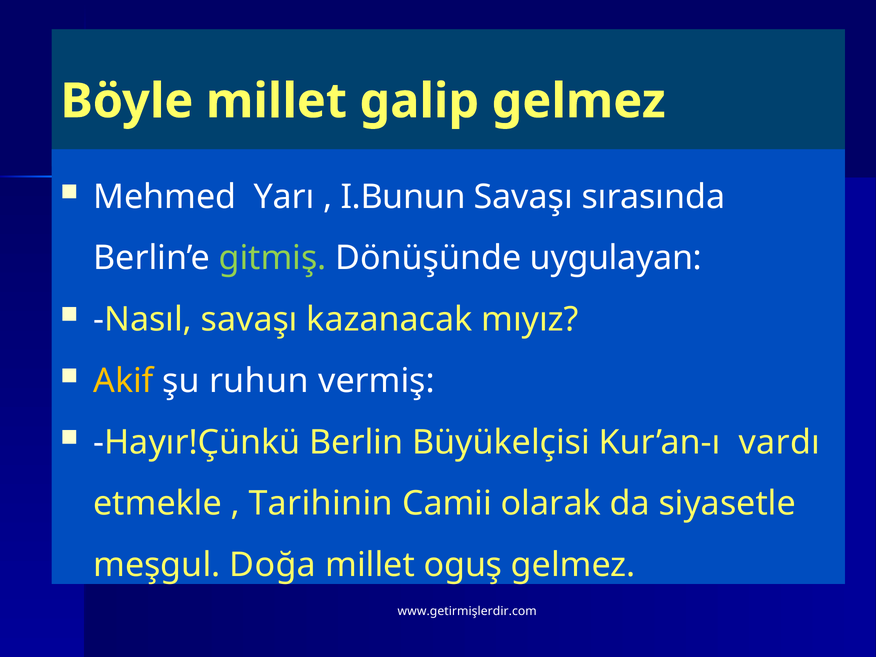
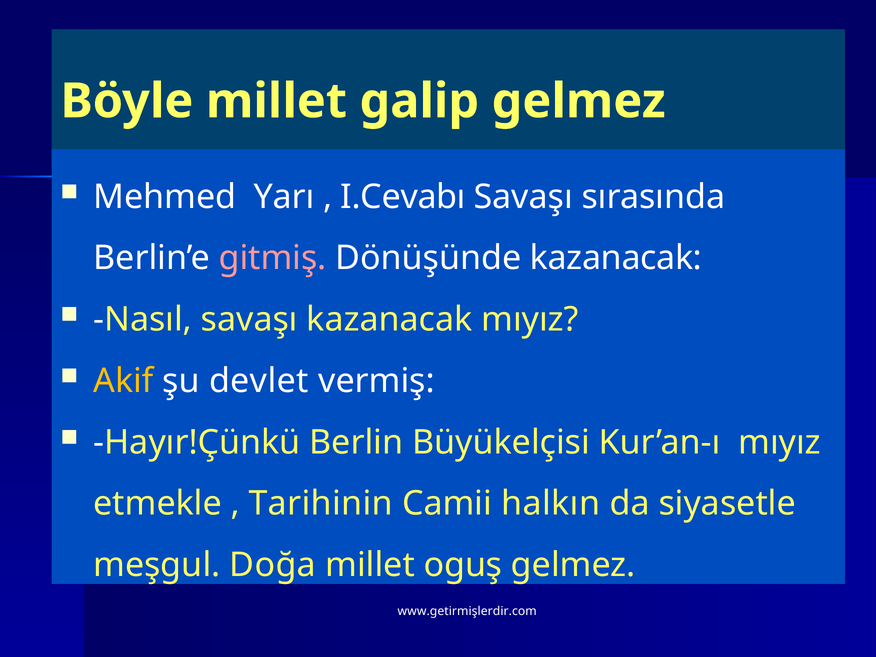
I.Bunun: I.Bunun -> I.Cevabı (403, 197)
gitmiş colour: light green -> pink (273, 258)
Dönüşünde uygulayan: uygulayan -> kazanacak (616, 258)
ruhun: ruhun -> devlet (259, 381)
Kur’an-ı vardı: vardı -> mıyız (780, 442)
olarak: olarak -> halkın (551, 504)
